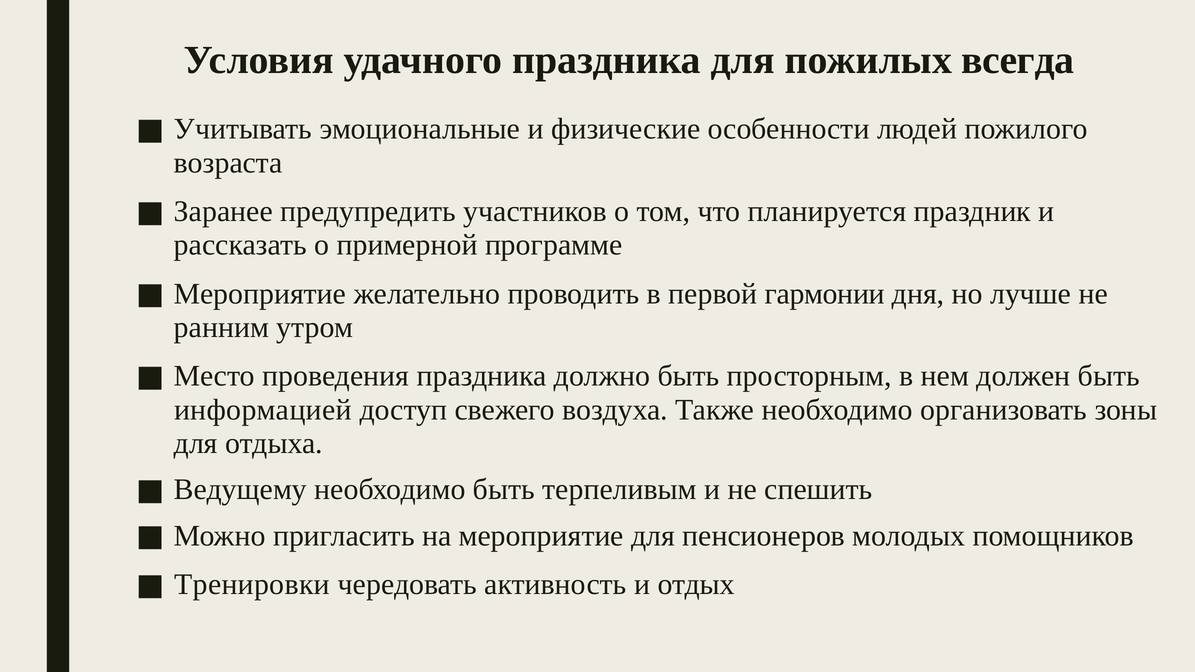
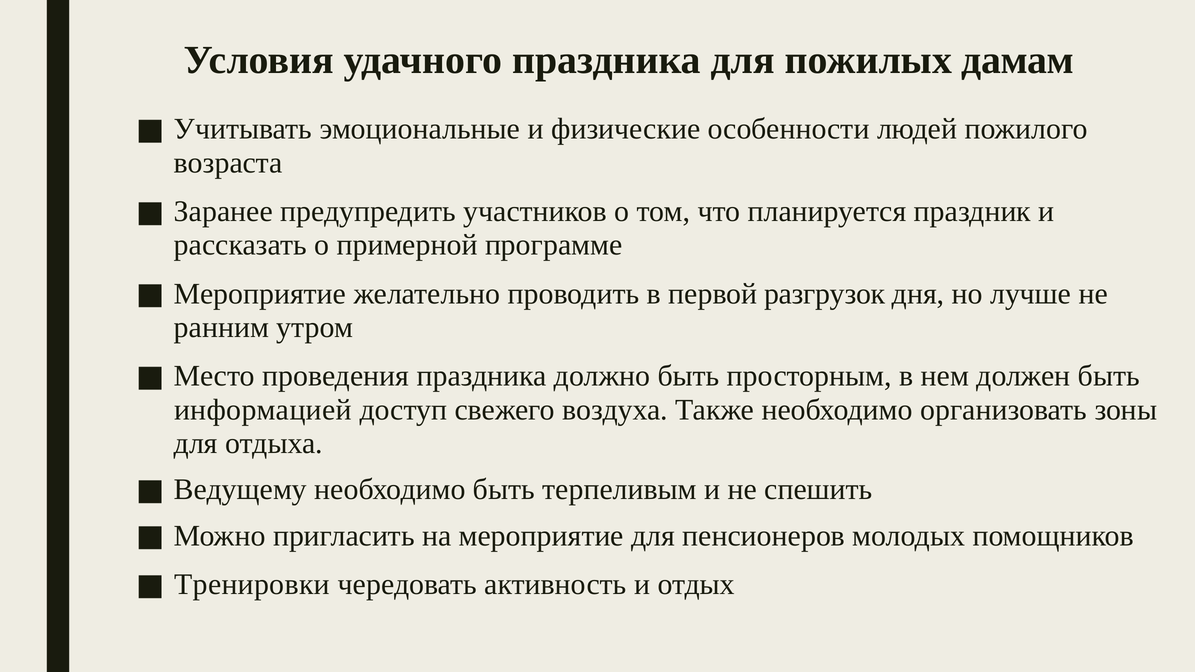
всегда: всегда -> дамам (1018, 60)
гармонии: гармонии -> разгрузок (825, 294)
